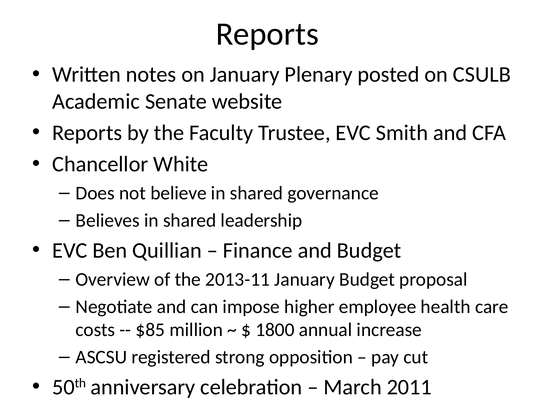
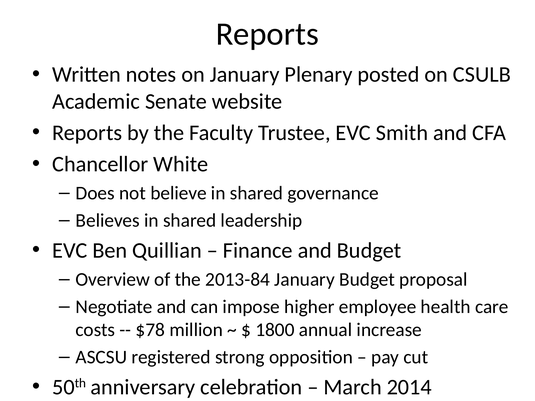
2013-11: 2013-11 -> 2013-84 (238, 280)
$85: $85 -> $78 (150, 330)
2011: 2011 -> 2014 (409, 387)
